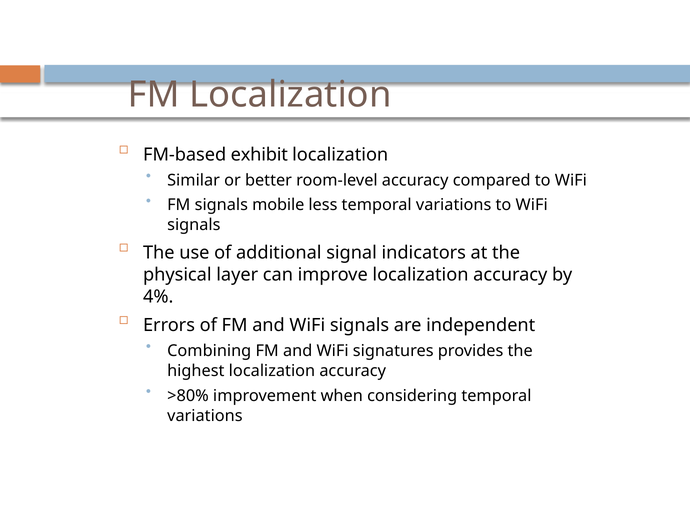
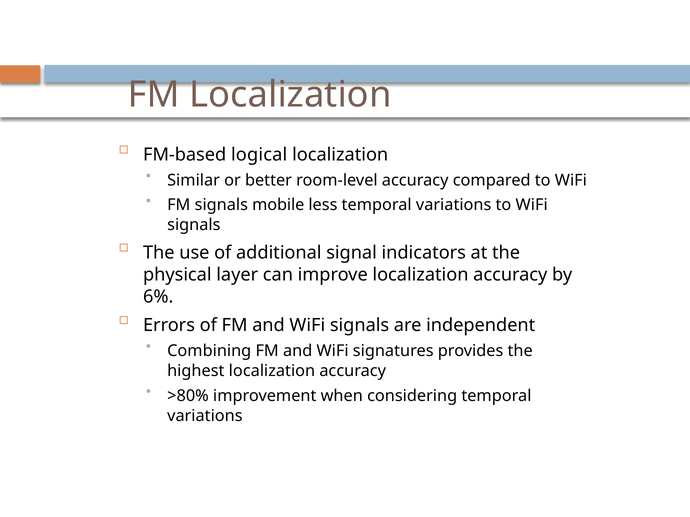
exhibit: exhibit -> logical (259, 155)
4%: 4% -> 6% (158, 297)
